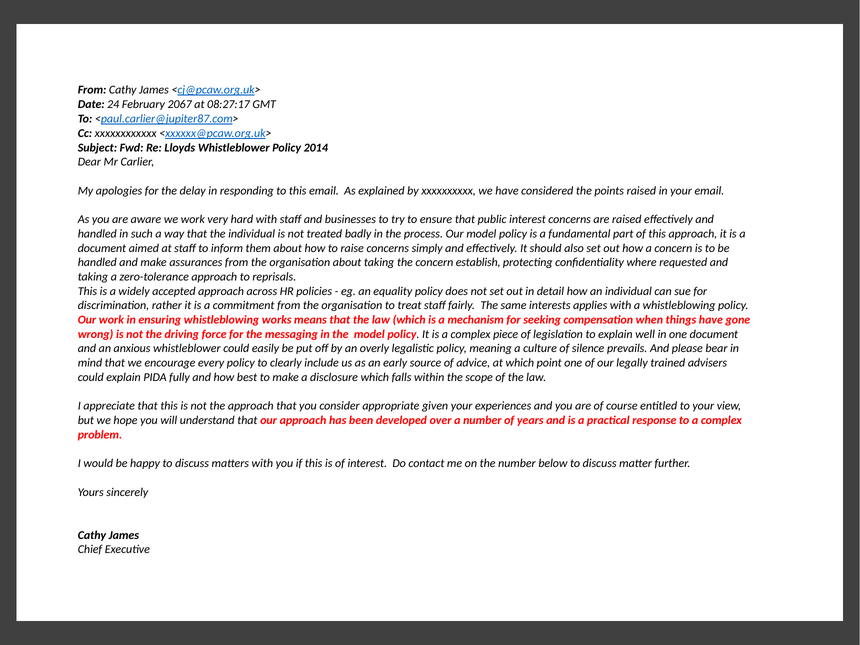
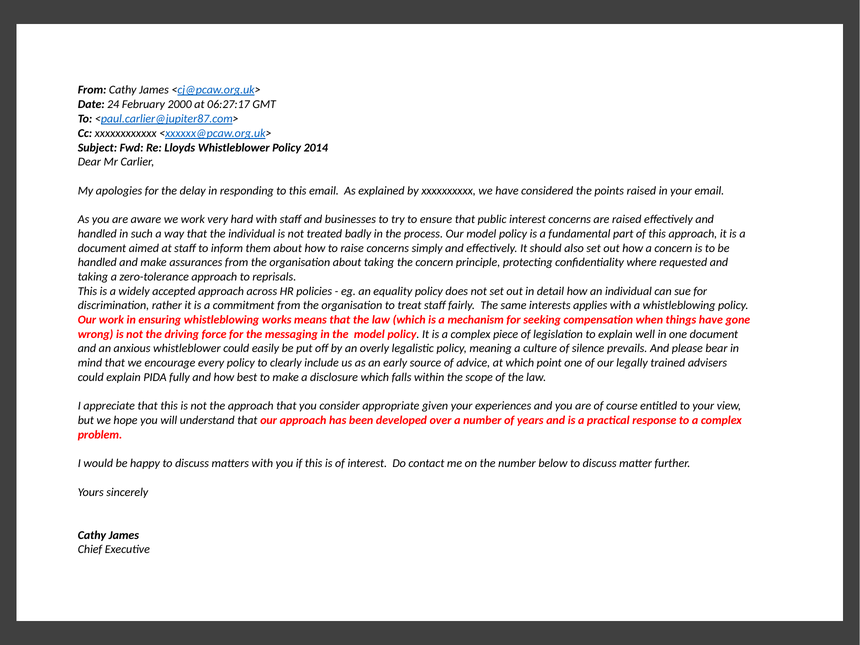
2067: 2067 -> 2000 (180, 104)
08:27:17: 08:27:17 -> 06:27:17 (228, 104)
establish: establish -> principle (478, 262)
